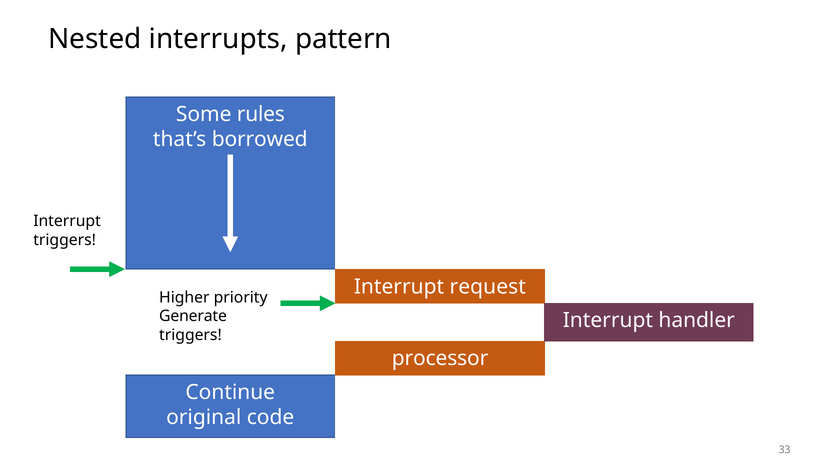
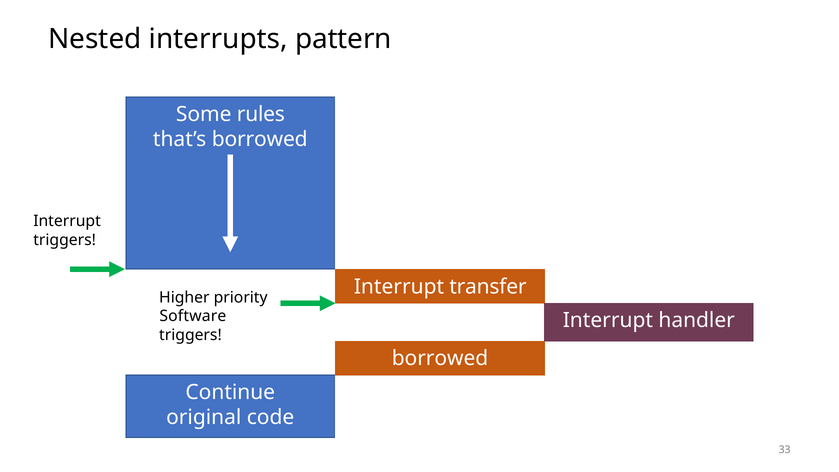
request: request -> transfer (488, 287)
Generate: Generate -> Software (193, 316)
processor: processor -> borrowed (440, 358)
